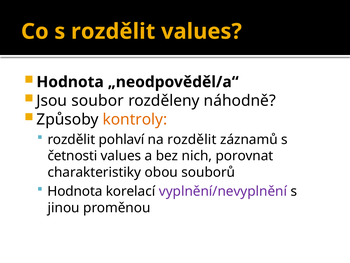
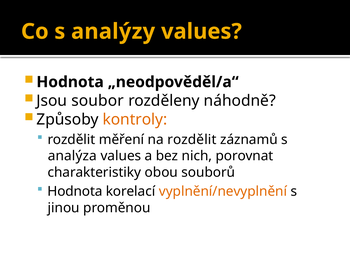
s rozdělit: rozdělit -> analýzy (113, 31)
pohlaví: pohlaví -> měření (122, 139)
četnosti: četnosti -> analýza (72, 156)
vyplnění/nevyplnění colour: purple -> orange (223, 191)
